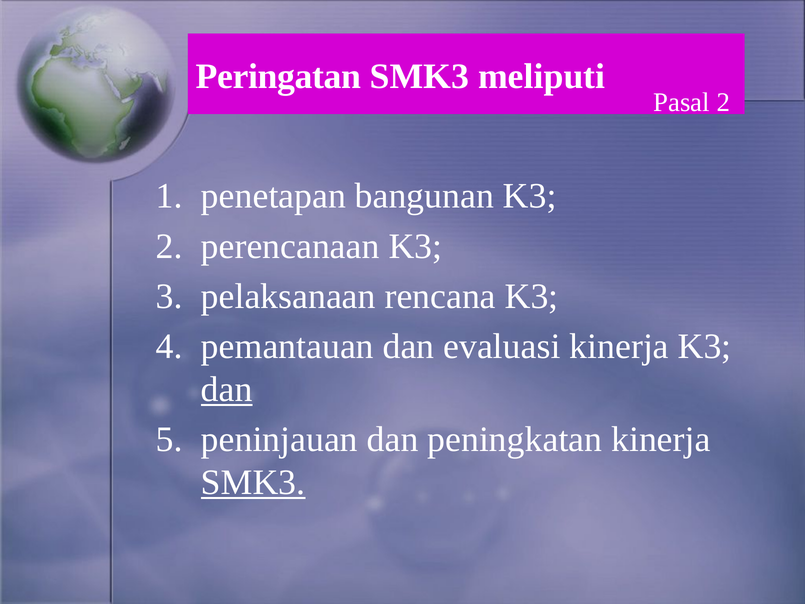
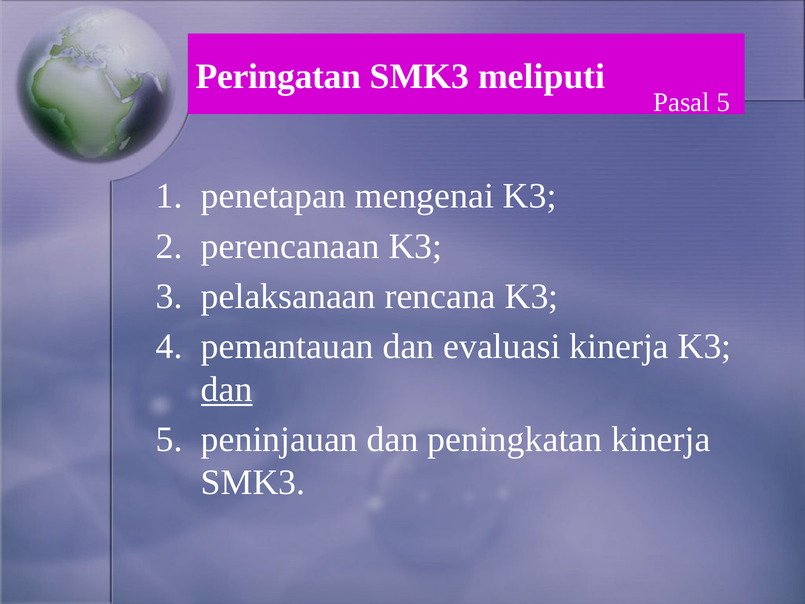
Pasal 2: 2 -> 5 (723, 102)
bangunan: bangunan -> mengenai (424, 196)
SMK3 underline: present -> none (253, 482)
